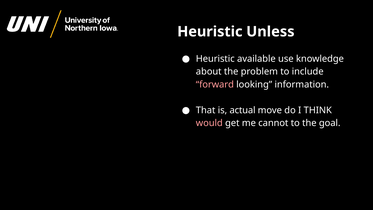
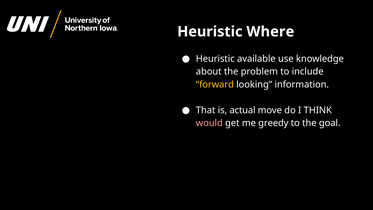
Unless: Unless -> Where (270, 32)
forward colour: pink -> yellow (215, 84)
cannot: cannot -> greedy (273, 123)
